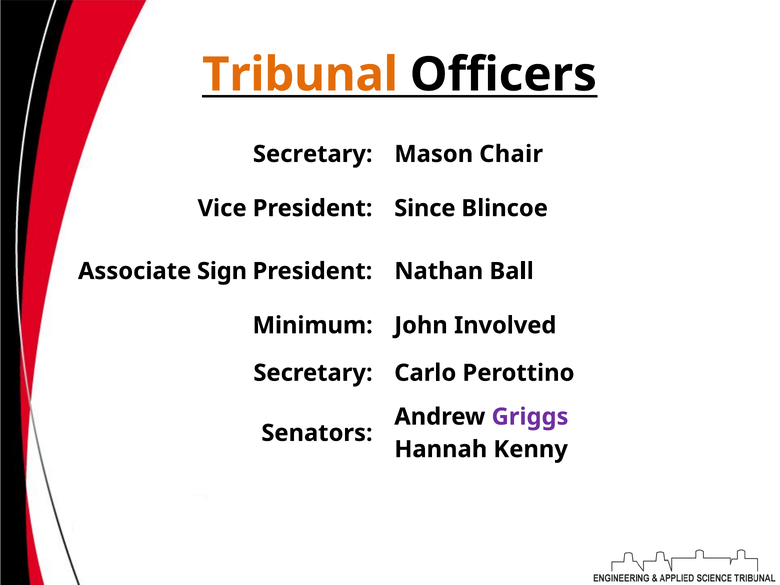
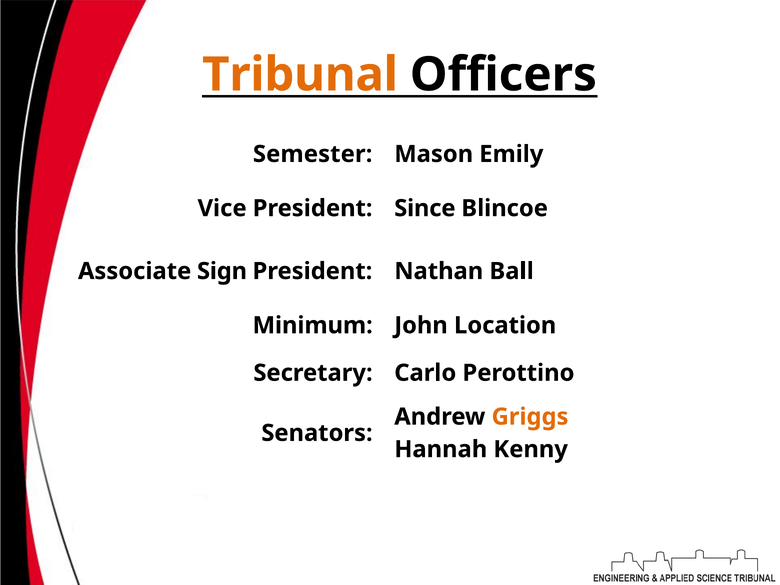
Secretary: Secretary -> Semester (313, 154)
Chair: Chair -> Emily (511, 154)
Involved: Involved -> Location (505, 325)
Griggs colour: purple -> orange (530, 417)
